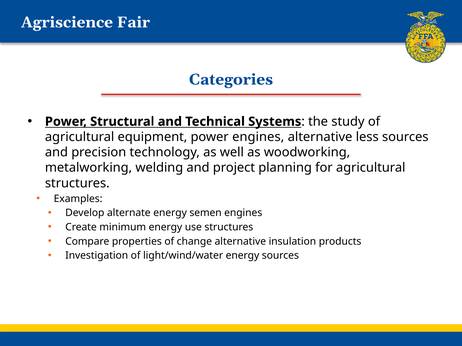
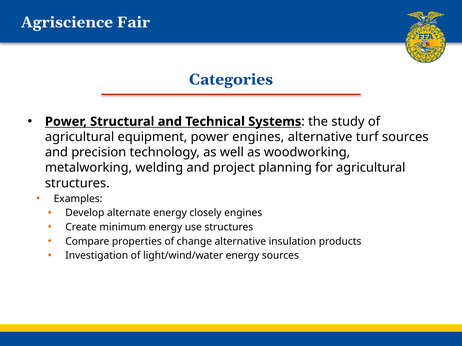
less: less -> turf (367, 137)
semen: semen -> closely (206, 213)
